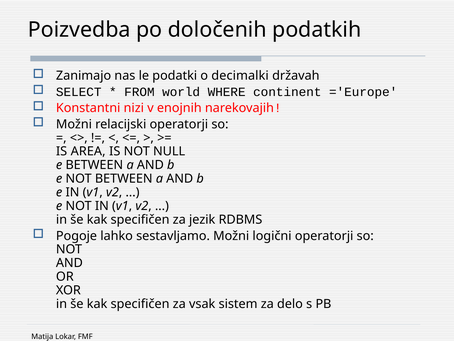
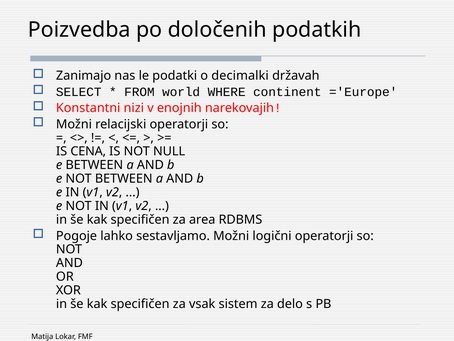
AREA: AREA -> CENA (88, 151)
jezik: jezik -> area (202, 219)
